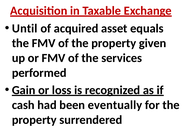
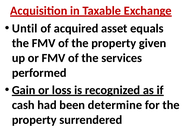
eventually: eventually -> determine (115, 105)
